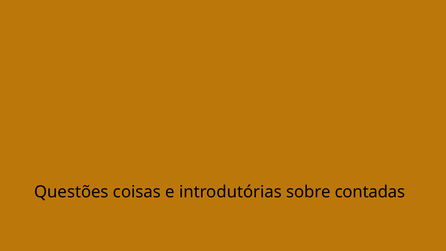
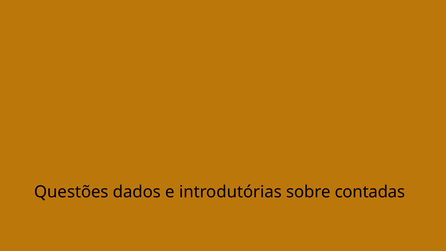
coisas: coisas -> dados (137, 192)
